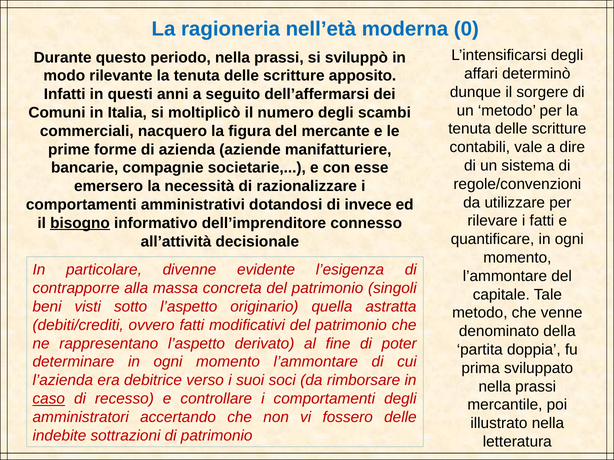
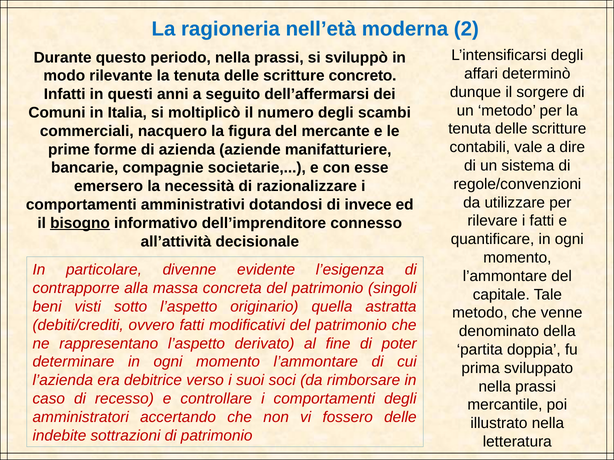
0: 0 -> 2 (466, 29)
apposito: apposito -> concreto (363, 76)
caso underline: present -> none (49, 399)
